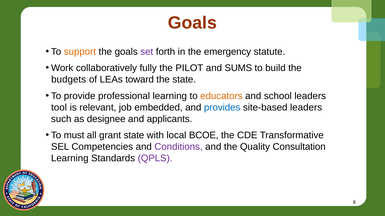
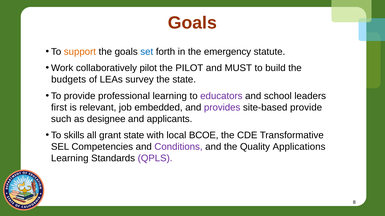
set colour: purple -> blue (147, 52)
collaboratively fully: fully -> pilot (148, 68)
SUMS: SUMS -> MUST (238, 68)
toward: toward -> survey (140, 80)
educators colour: orange -> purple (221, 96)
tool: tool -> first (59, 108)
provides colour: blue -> purple (222, 108)
site-based leaders: leaders -> provide (306, 108)
must: must -> skills (74, 136)
Consultation: Consultation -> Applications (299, 147)
